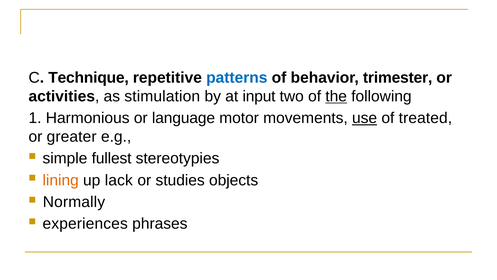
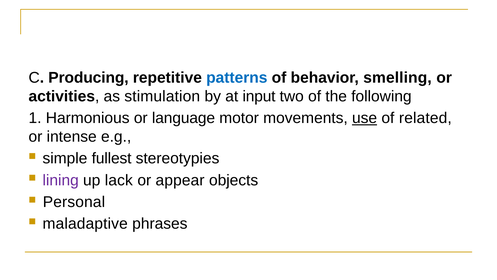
Technique: Technique -> Producing (88, 77)
trimester: trimester -> smelling (397, 77)
the underline: present -> none (336, 96)
treated: treated -> related (425, 118)
greater: greater -> intense (72, 137)
lining colour: orange -> purple (61, 180)
studies: studies -> appear (180, 180)
Normally: Normally -> Personal (74, 202)
experiences: experiences -> maladaptive (85, 224)
